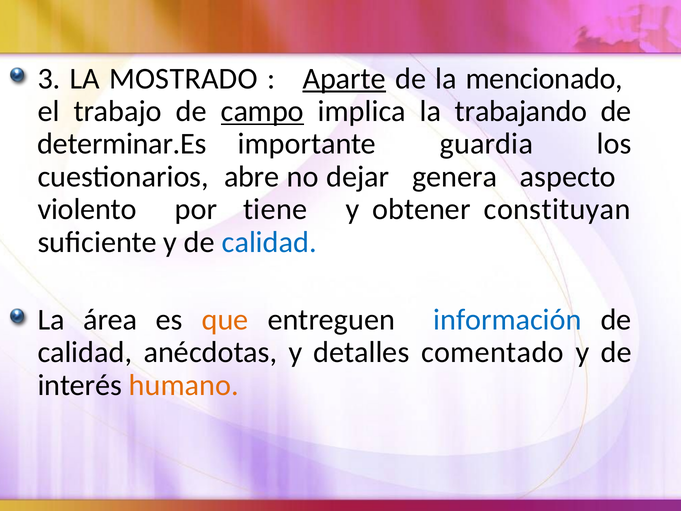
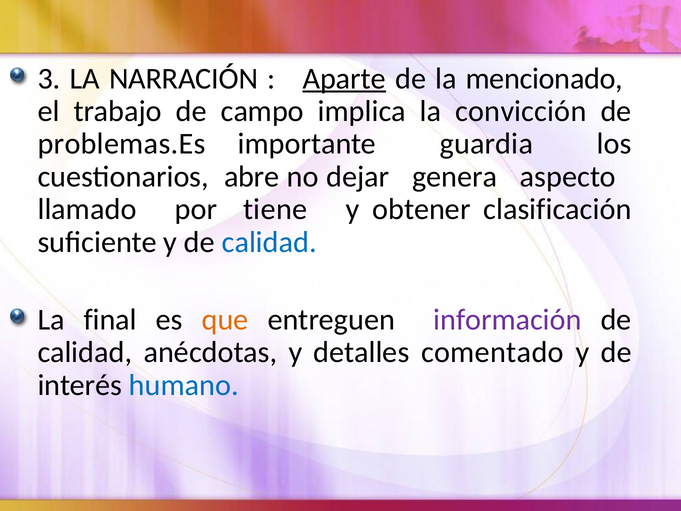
MOSTRADO: MOSTRADO -> NARRACIÓN (184, 78)
campo underline: present -> none (262, 111)
trabajando: trabajando -> convicción (521, 111)
determinar.Es: determinar.Es -> problemas.Es (122, 144)
violento: violento -> llamado (87, 209)
constituyan: constituyan -> clasificación (557, 209)
área: área -> final (110, 320)
información colour: blue -> purple (507, 320)
humano colour: orange -> blue (184, 385)
